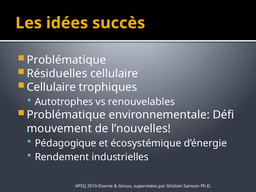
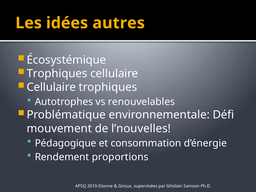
succès: succès -> autres (119, 23)
Problématique: Problématique -> Écosystémique (66, 60)
Résiduelles: Résiduelles -> Trophiques (57, 74)
écosystémique: écosystémique -> consommation (146, 143)
industrielles: industrielles -> proportions (120, 157)
